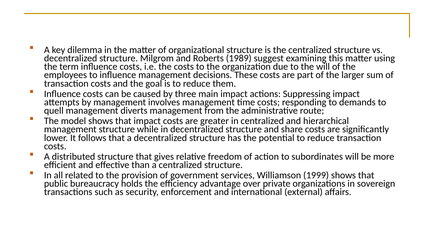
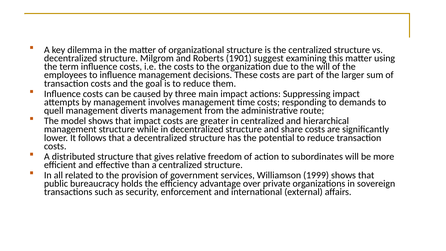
1989: 1989 -> 1901 (239, 58)
